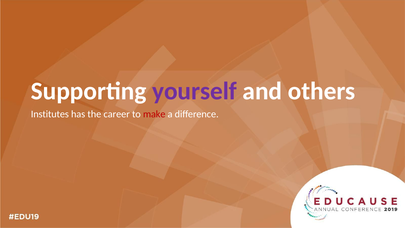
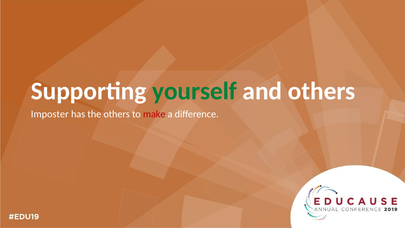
yourself colour: purple -> green (195, 91)
Institutes: Institutes -> Imposter (50, 114)
the career: career -> others (117, 114)
